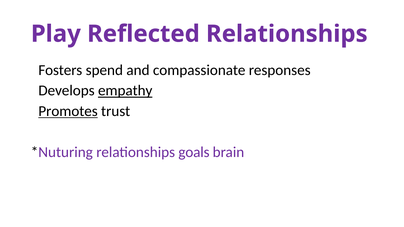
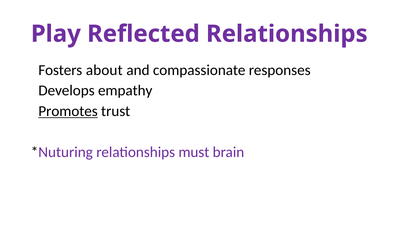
spend: spend -> about (104, 70)
empathy underline: present -> none (125, 91)
goals: goals -> must (194, 152)
